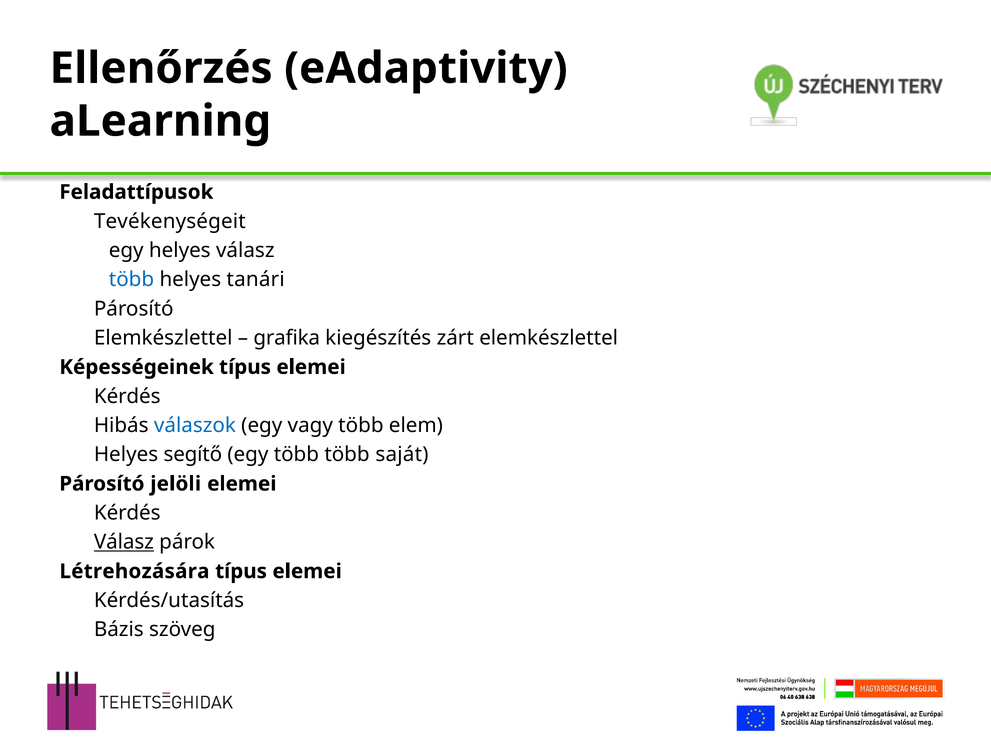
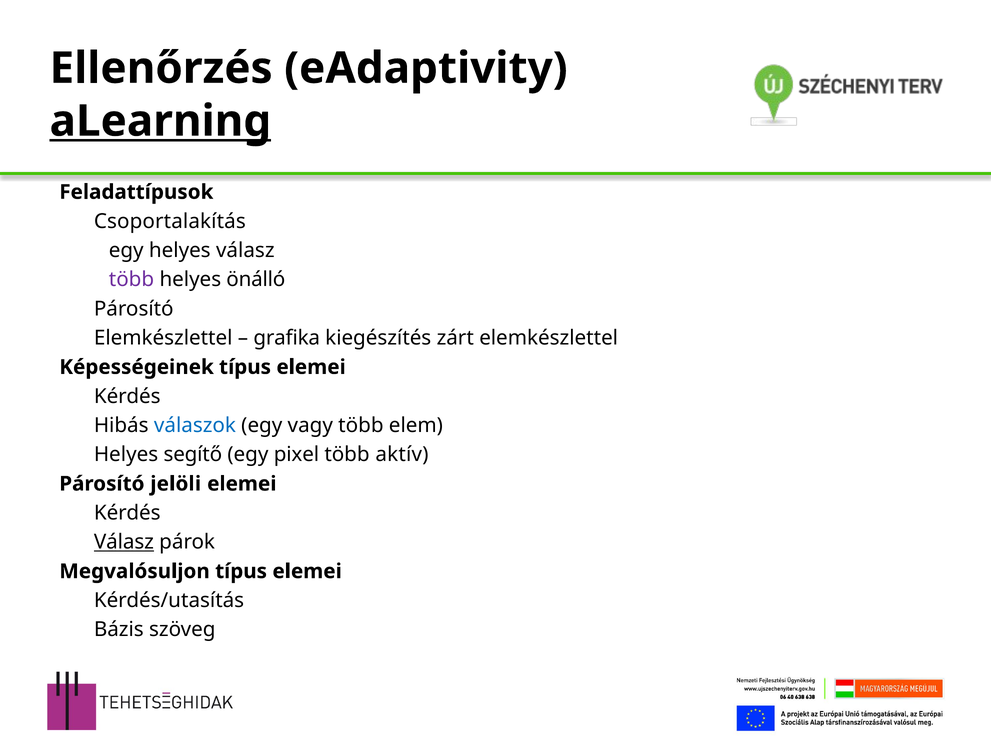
aLearning underline: none -> present (160, 121)
Tevékenységeit: Tevékenységeit -> Csoportalakítás (170, 221)
több colour: blue -> purple (131, 280)
tanári: tanári -> önálló (256, 280)
egy több: több -> pixel (296, 455)
saját: saját -> aktív (402, 455)
Létrehozására: Létrehozására -> Megvalósuljon (135, 572)
